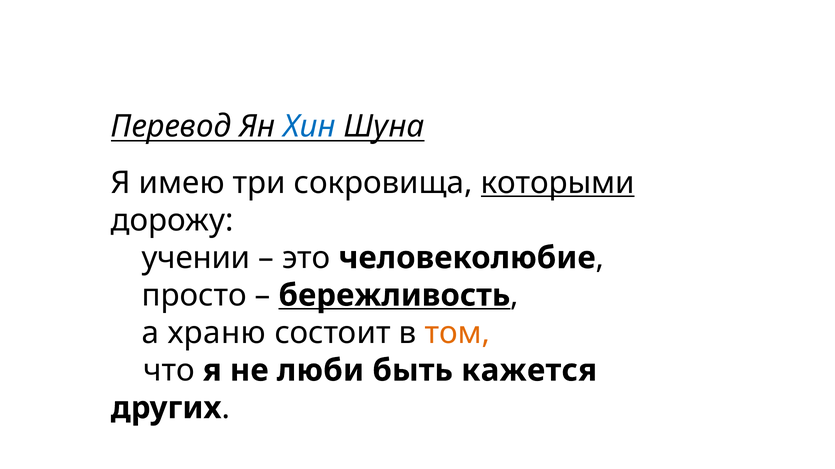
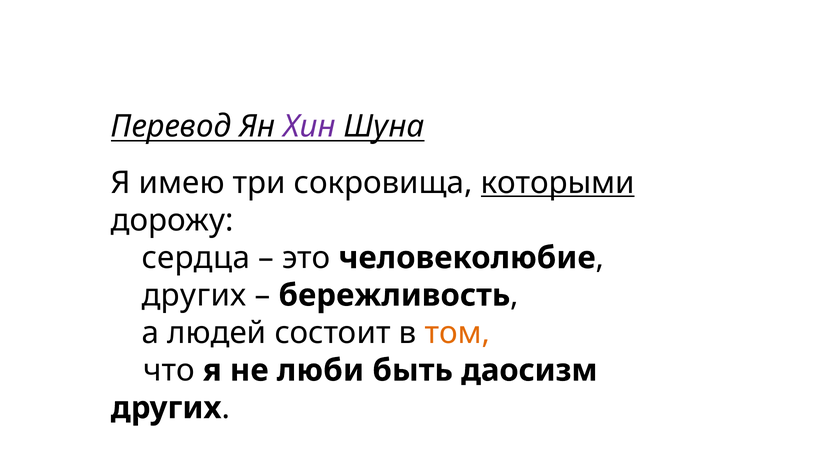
Хин colour: blue -> purple (309, 127)
учении: учении -> сердца (196, 258)
просто: просто -> других (194, 296)
бережливость underline: present -> none (394, 296)
храню: храню -> людей (217, 333)
кажется: кажется -> даосизм (529, 371)
